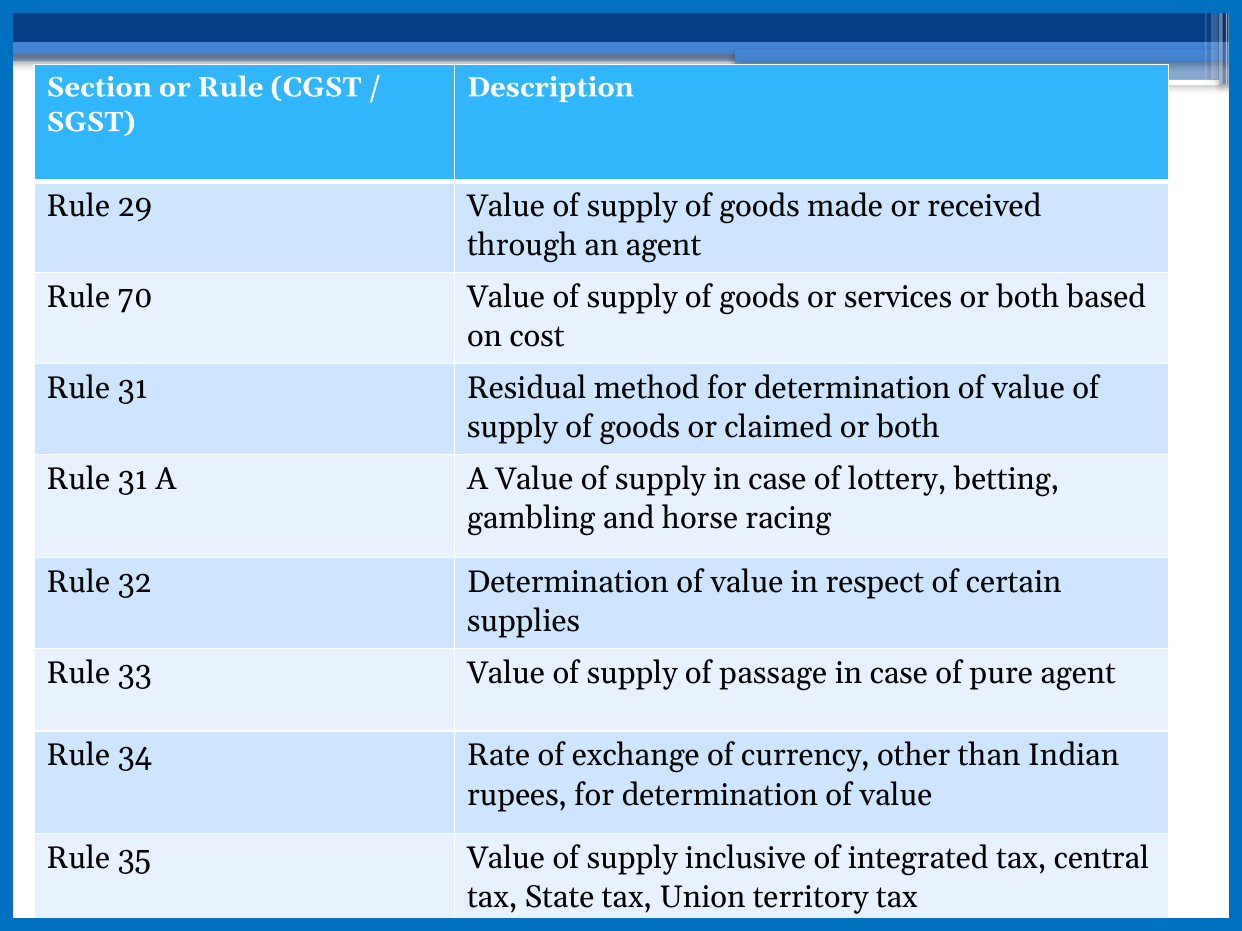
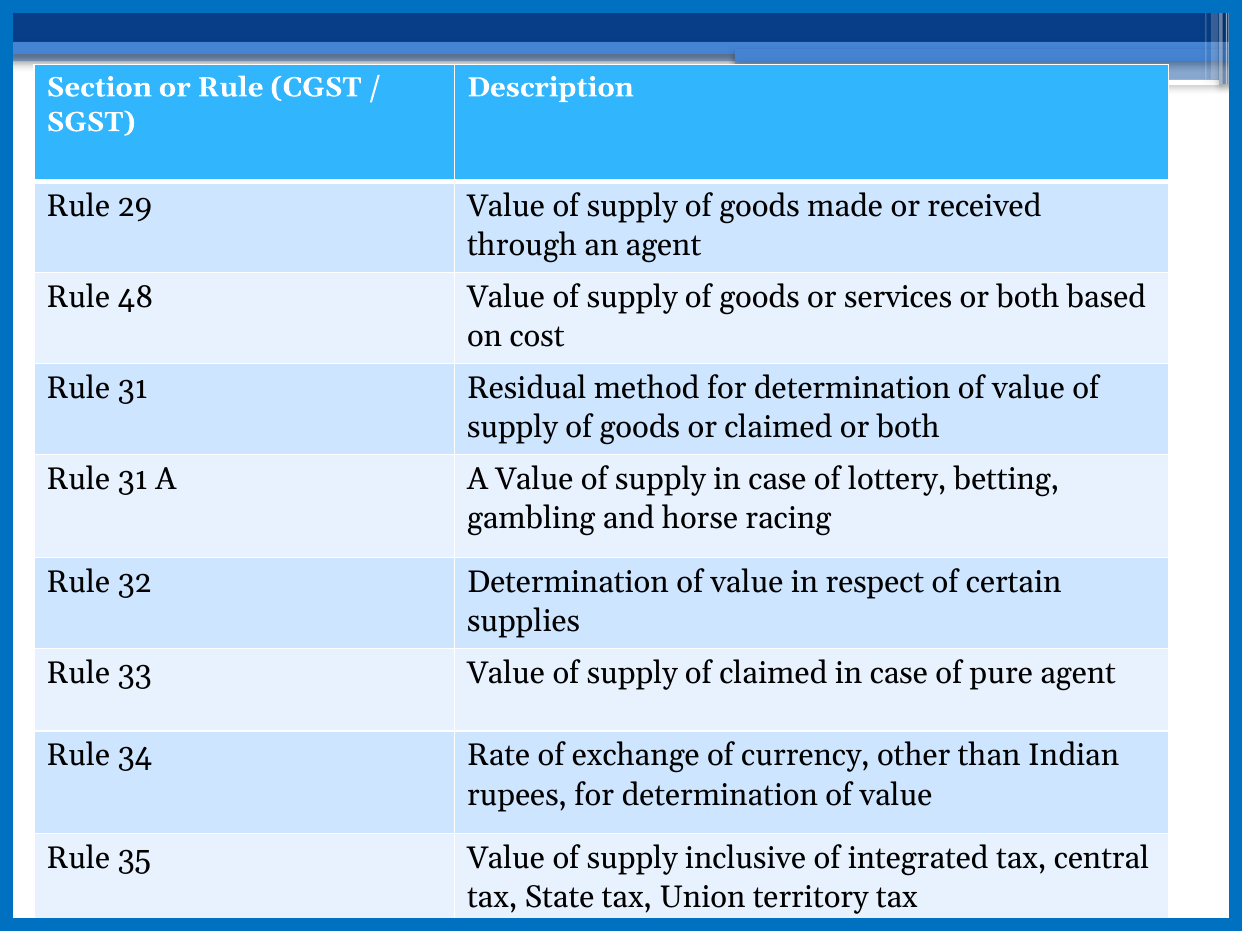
70: 70 -> 48 (136, 297)
of passage: passage -> claimed (773, 673)
